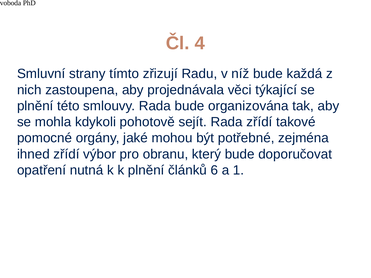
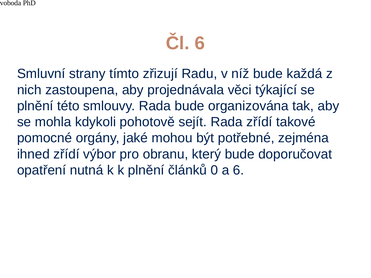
Čl 4: 4 -> 6 (200, 43)
6: 6 -> 0 (214, 170)
a 1: 1 -> 6 (239, 170)
